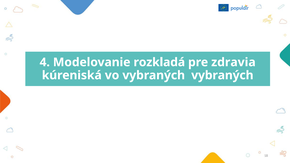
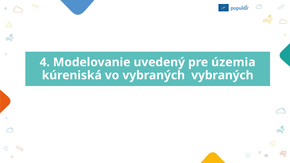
rozkladá: rozkladá -> uvedený (159, 62)
zdravia: zdravia -> územia (233, 62)
